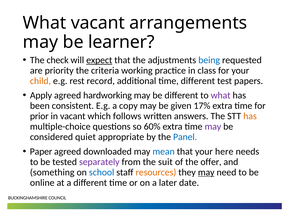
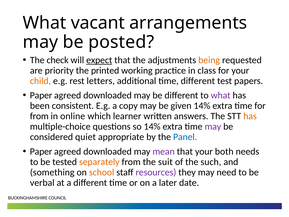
learner: learner -> posted (121, 42)
being colour: blue -> orange (209, 60)
criteria: criteria -> printed (105, 70)
record: record -> letters (101, 81)
Apply: Apply -> Paper (41, 95)
hardworking: hardworking -> downloaded (108, 95)
given 17%: 17% -> 14% (202, 106)
prior: prior -> from (39, 116)
in vacant: vacant -> online (73, 116)
follows: follows -> learner (127, 116)
so 60%: 60% -> 14% (152, 126)
mean colour: blue -> purple (164, 151)
here: here -> both (224, 151)
separately colour: purple -> orange (99, 162)
offer: offer -> such (211, 162)
school colour: blue -> orange (102, 172)
resources colour: orange -> purple (156, 172)
may underline: present -> none (206, 172)
online: online -> verbal (42, 182)
